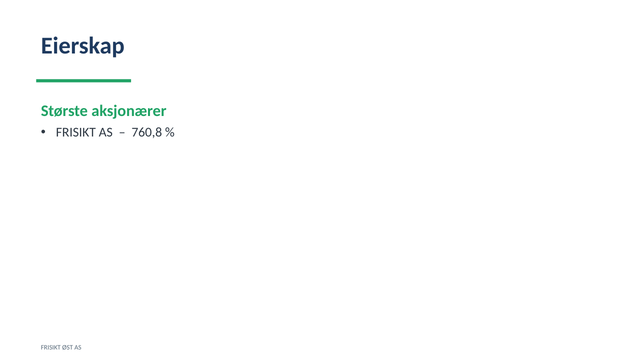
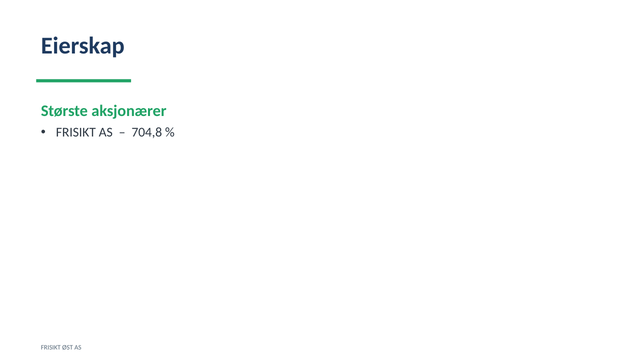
760,8: 760,8 -> 704,8 (147, 132)
